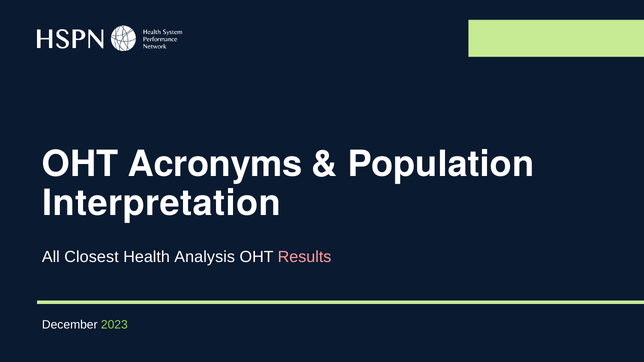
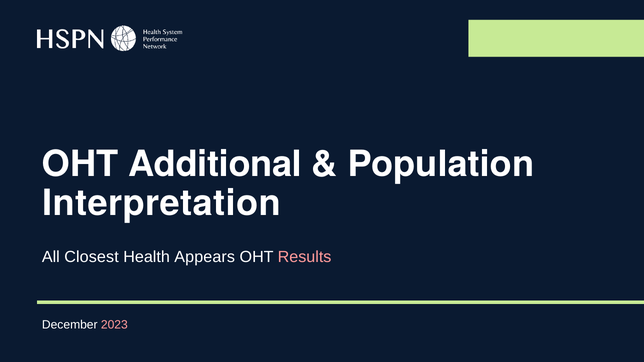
Acronyms: Acronyms -> Additional (215, 164)
Analysis: Analysis -> Appears (205, 257)
2023 colour: light green -> pink (114, 325)
